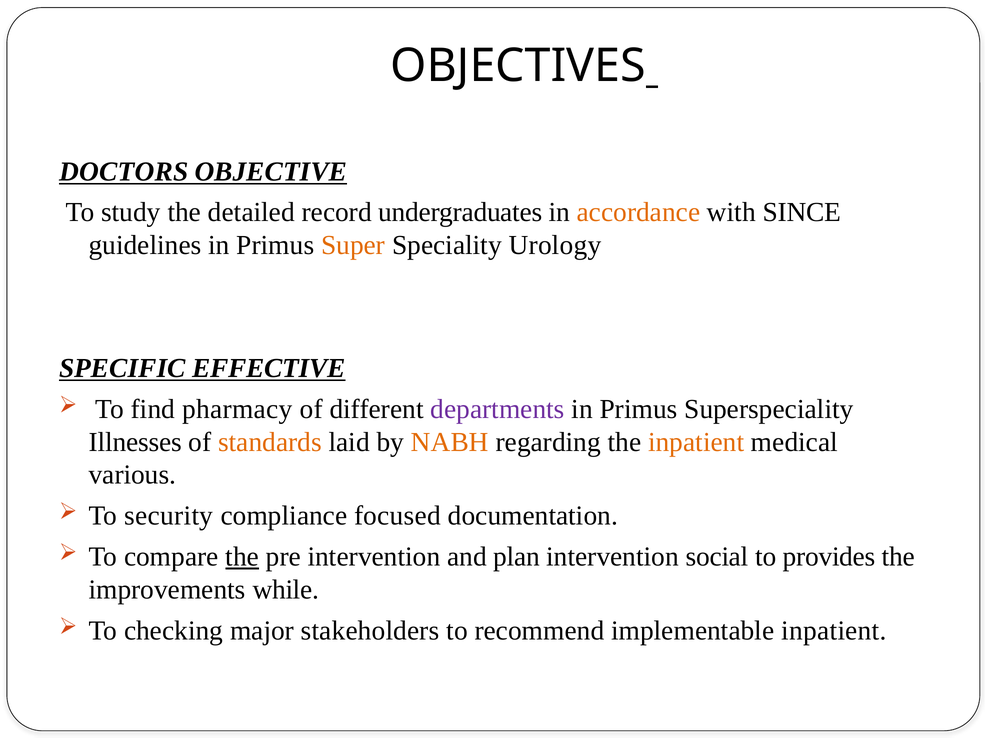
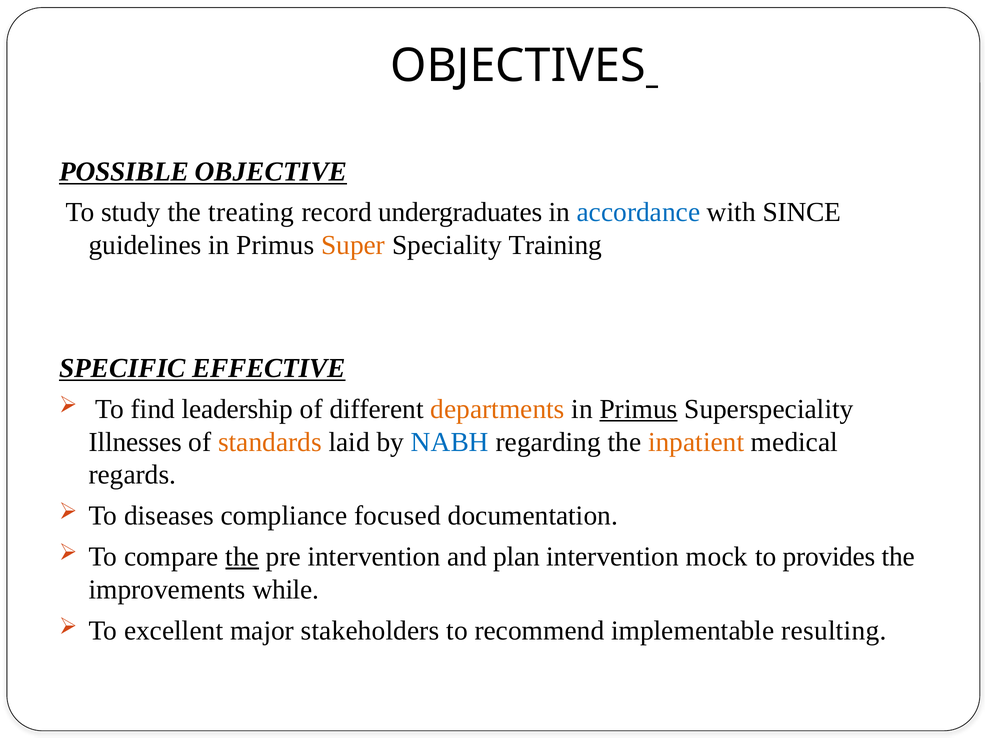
DOCTORS: DOCTORS -> POSSIBLE (124, 171)
detailed: detailed -> treating (251, 212)
accordance colour: orange -> blue (639, 212)
Urology: Urology -> Training (555, 245)
pharmacy: pharmacy -> leadership (238, 409)
departments colour: purple -> orange (498, 409)
Primus underline: none -> present (639, 409)
NABH colour: orange -> blue (450, 442)
various: various -> regards (132, 474)
security: security -> diseases (169, 515)
social: social -> mock (717, 556)
checking: checking -> excellent (174, 630)
implementable inpatient: inpatient -> resulting (834, 630)
